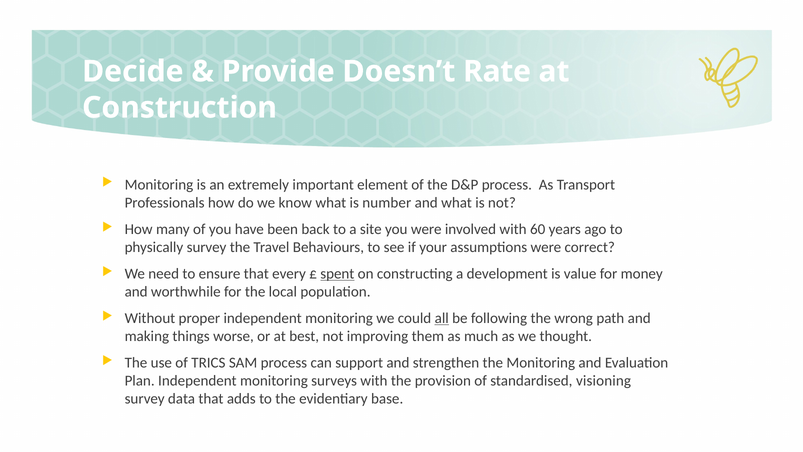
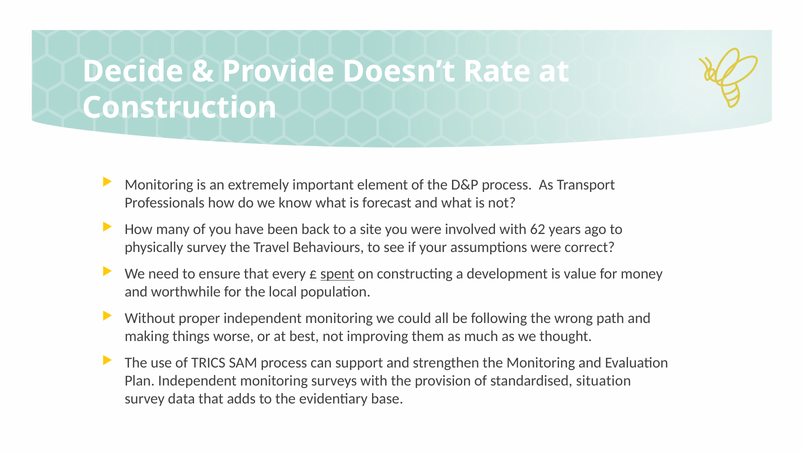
number: number -> forecast (387, 203)
60: 60 -> 62 (538, 229)
all underline: present -> none (442, 318)
visioning: visioning -> situation (604, 381)
